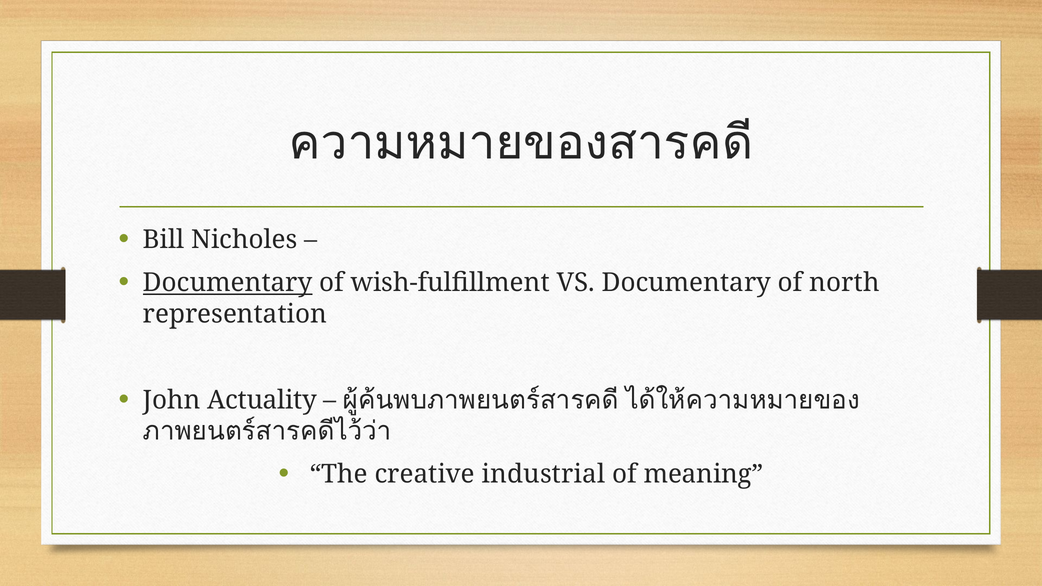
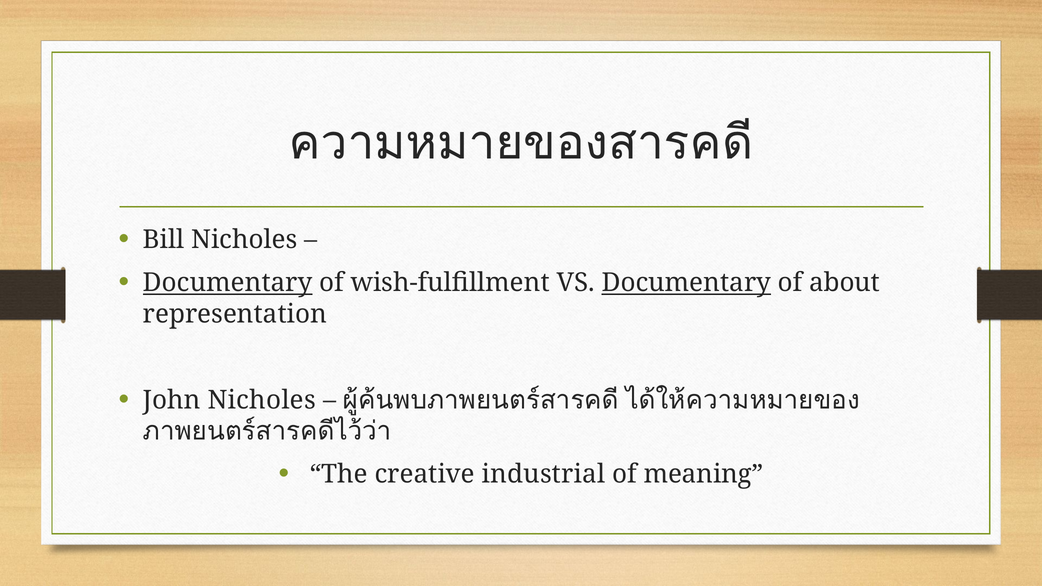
Documentary underline: none -> present (686, 283)
north: north -> about (845, 283)
John Actuality: Actuality -> Nicholes (262, 400)
